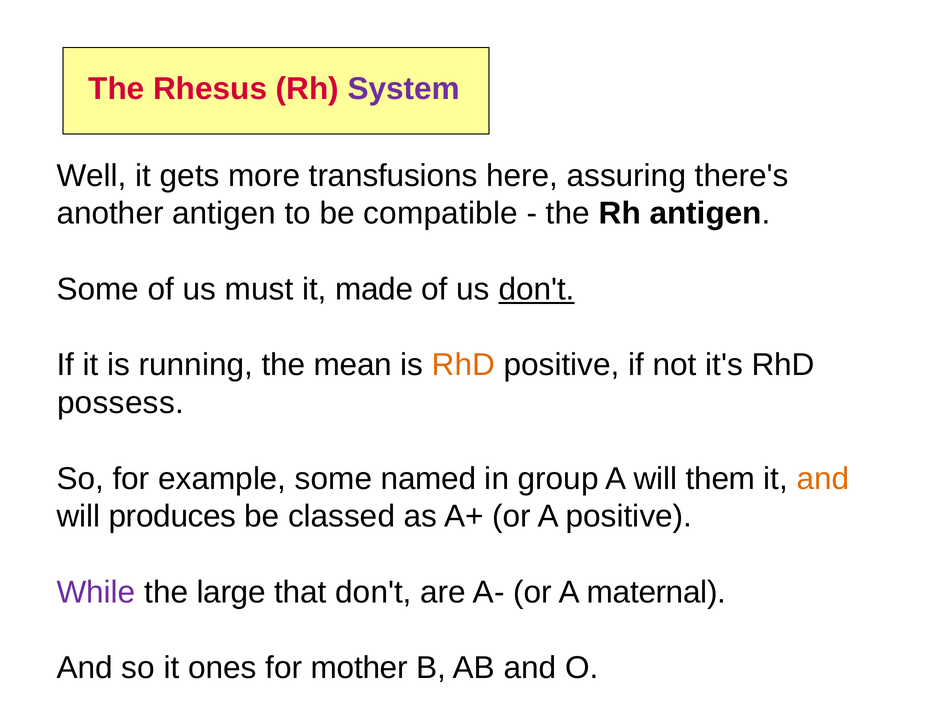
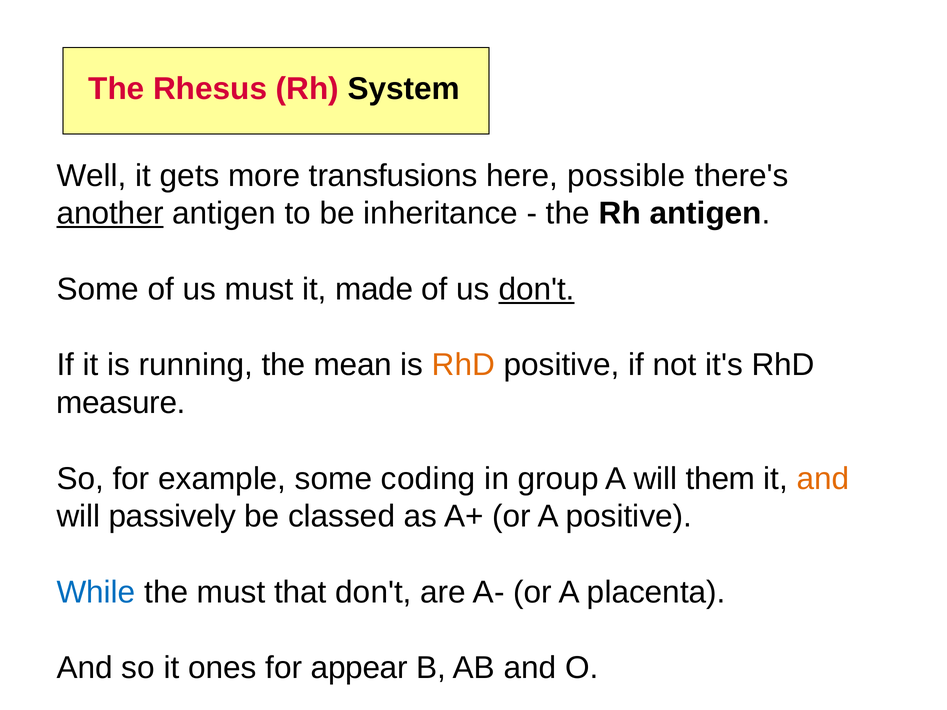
System colour: purple -> black (404, 89)
assuring: assuring -> possible (626, 176)
another underline: none -> present (110, 214)
compatible: compatible -> inheritance (441, 214)
possess: possess -> measure (121, 403)
named: named -> coding (428, 479)
produces: produces -> passively (172, 517)
While colour: purple -> blue (96, 592)
the large: large -> must (231, 592)
maternal: maternal -> placenta (656, 592)
mother: mother -> appear (359, 668)
